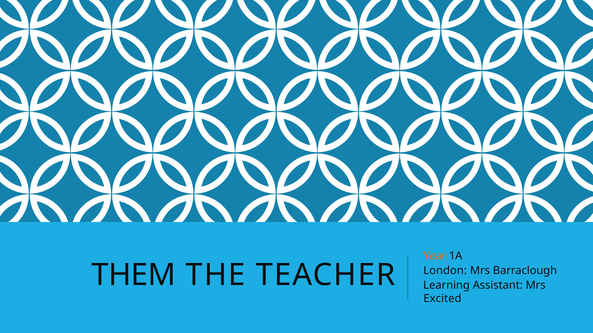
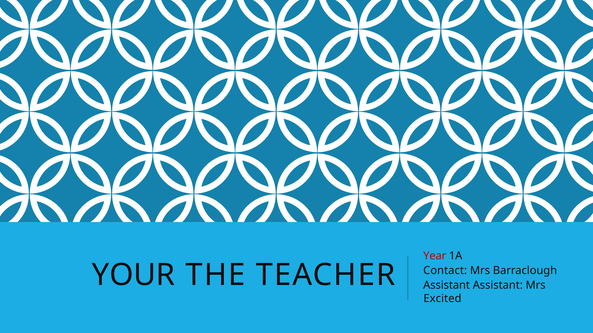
Year colour: orange -> red (435, 256)
THEM: THEM -> YOUR (134, 276)
London: London -> Contact (445, 271)
Learning: Learning -> Assistant (447, 286)
